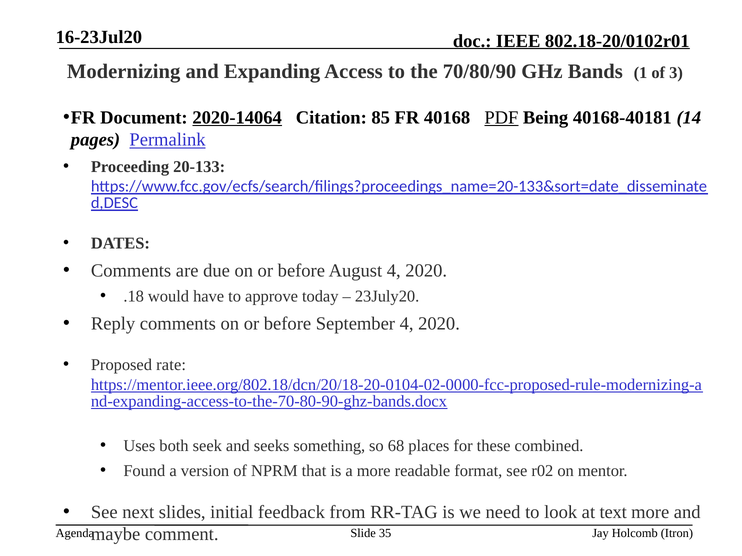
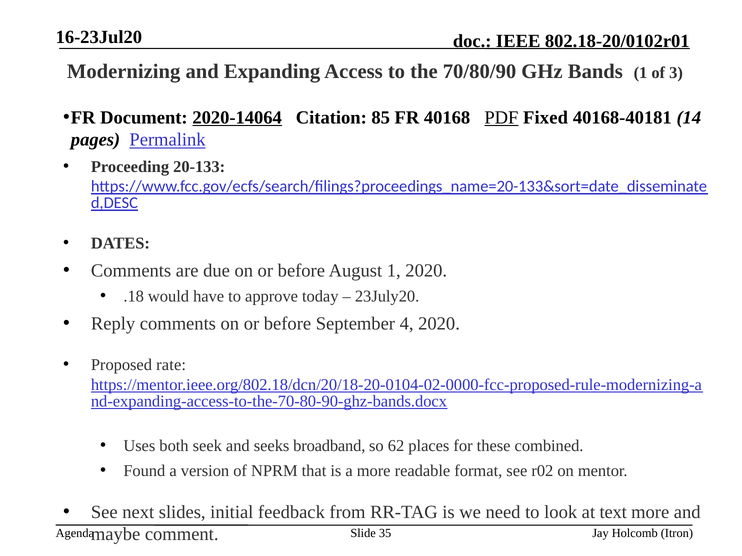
Being: Being -> Fixed (546, 118)
August 4: 4 -> 1 (394, 271)
something: something -> broadband (329, 446)
68: 68 -> 62 (396, 446)
